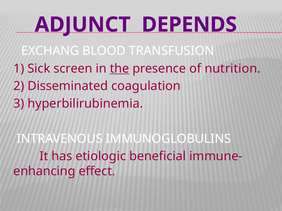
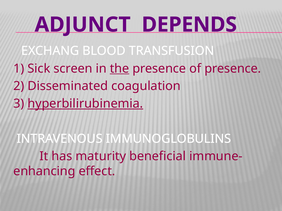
of nutrition: nutrition -> presence (233, 69)
hyperbilirubinemia underline: none -> present (85, 104)
etiologic: etiologic -> maturity (101, 157)
